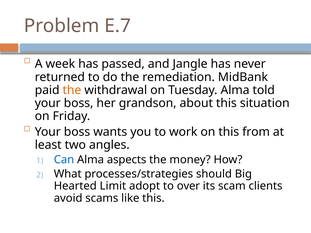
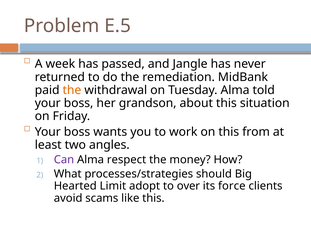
E.7: E.7 -> E.5 (118, 26)
Can colour: blue -> purple (64, 160)
aspects: aspects -> respect (127, 160)
scam: scam -> force (232, 186)
